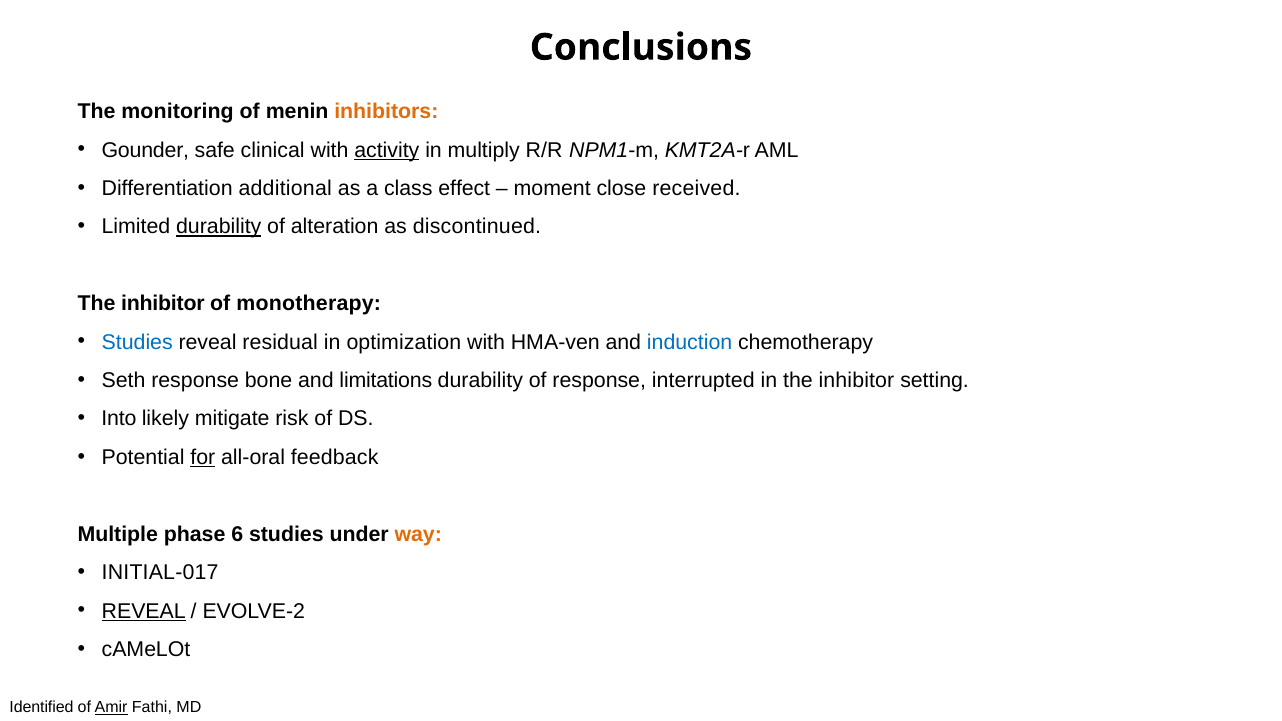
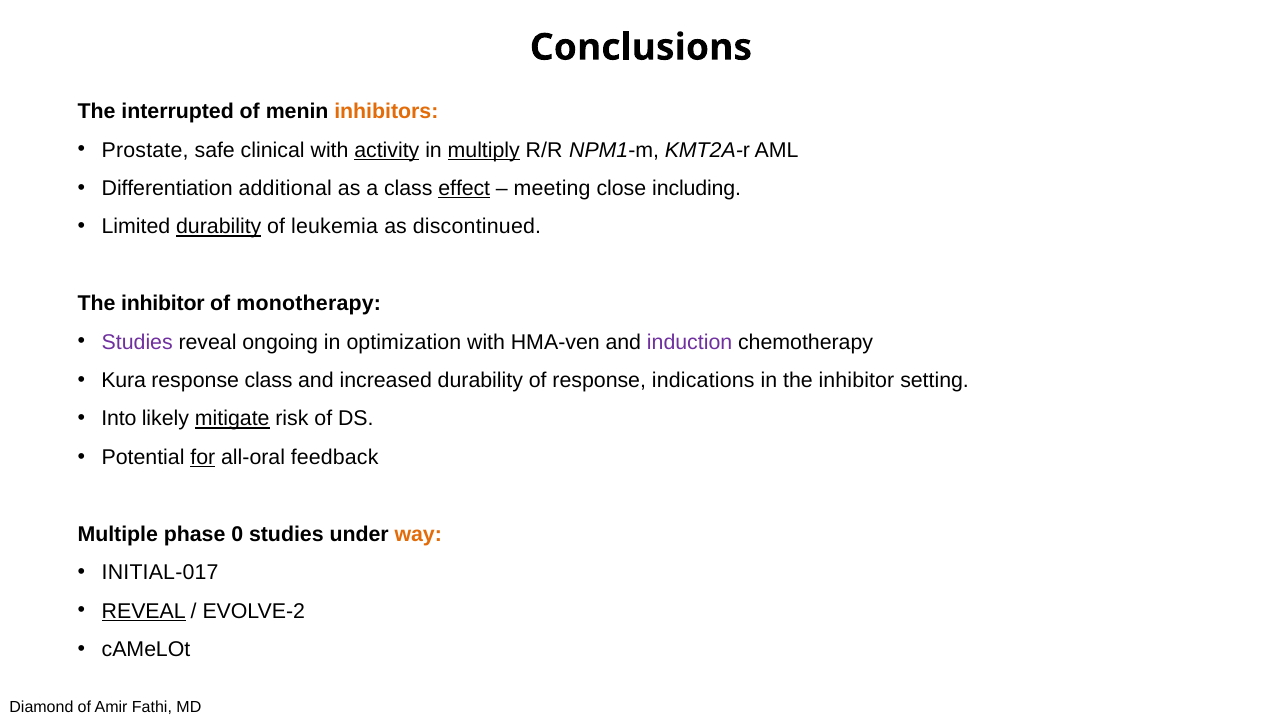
monitoring: monitoring -> interrupted (178, 112)
Gounder: Gounder -> Prostate (145, 150)
multiply underline: none -> present (484, 150)
effect underline: none -> present (464, 188)
moment: moment -> meeting (552, 188)
received: received -> including (697, 188)
alteration: alteration -> leukemia (335, 227)
Studies colour: blue -> purple (137, 342)
residual: residual -> ongoing (280, 342)
induction colour: blue -> purple (690, 342)
Seth: Seth -> Kura (124, 381)
response bone: bone -> class (269, 381)
limitations: limitations -> increased (386, 381)
interrupted: interrupted -> indications (703, 381)
mitigate underline: none -> present (232, 419)
6: 6 -> 0 (237, 534)
Identified: Identified -> Diamond (41, 707)
Amir underline: present -> none (111, 707)
